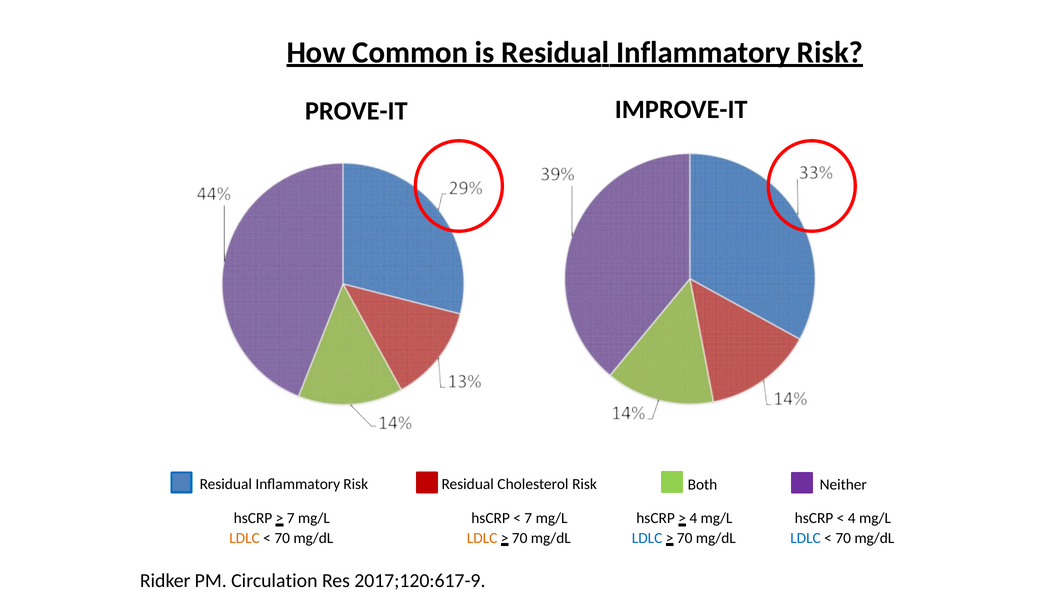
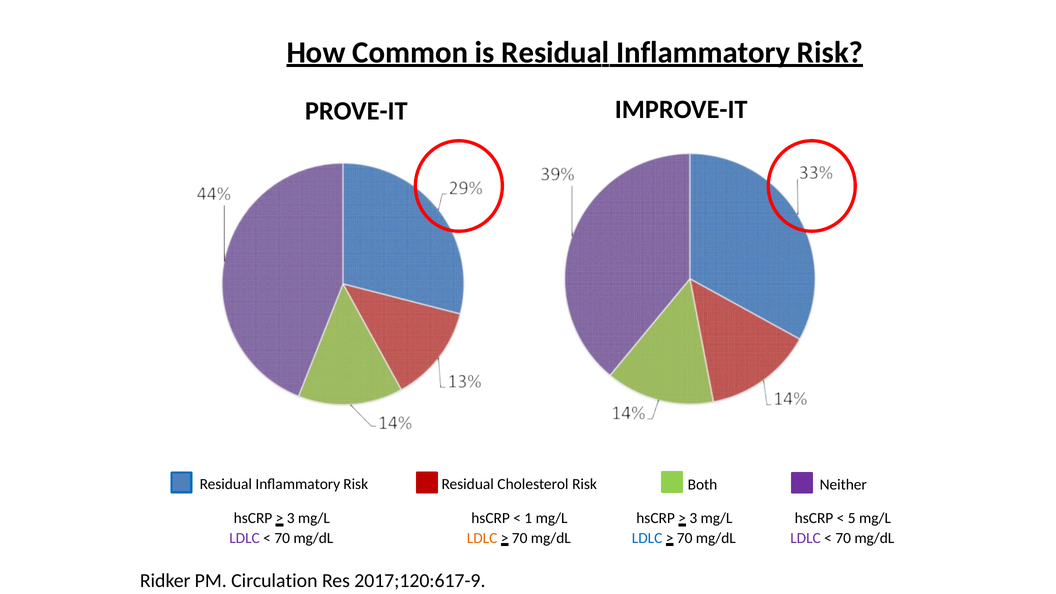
7: 7 -> 3 (291, 518)
7: 7 -> 1 (528, 518)
4: 4 -> 3 (693, 518)
4: 4 -> 5 (852, 518)
LDLC colour: orange -> purple (245, 538)
LDLC colour: blue -> purple (806, 538)
